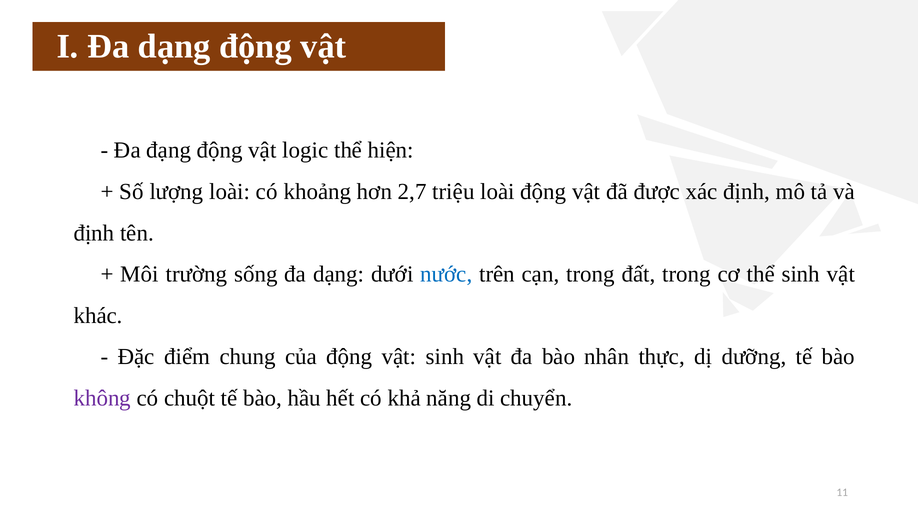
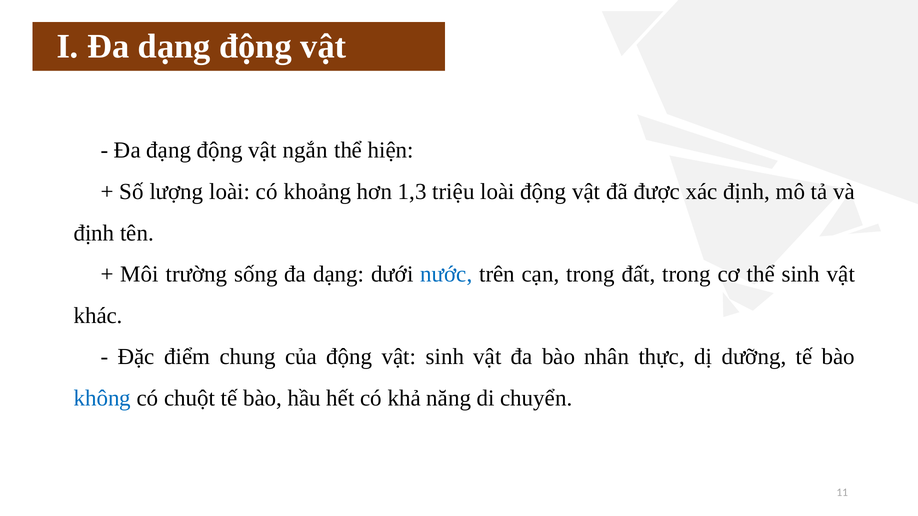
logic: logic -> ngắn (305, 151)
2,7: 2,7 -> 1,3 (412, 192)
không colour: purple -> blue (102, 398)
